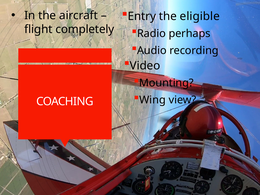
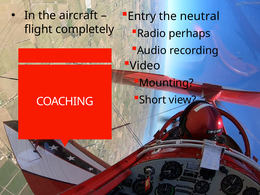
eligible: eligible -> neutral (200, 16)
Wing: Wing -> Short (153, 100)
